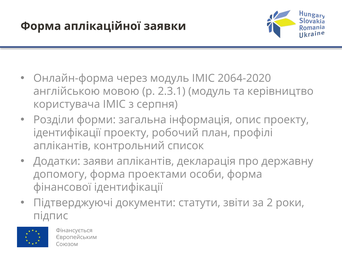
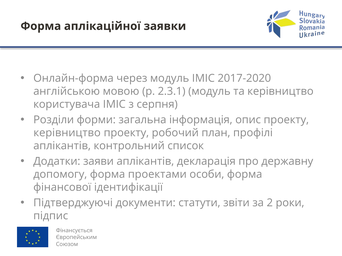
2064-2020: 2064-2020 -> 2017-2020 (244, 78)
ідентифікації: ідентифікації -> керівництво (67, 133)
